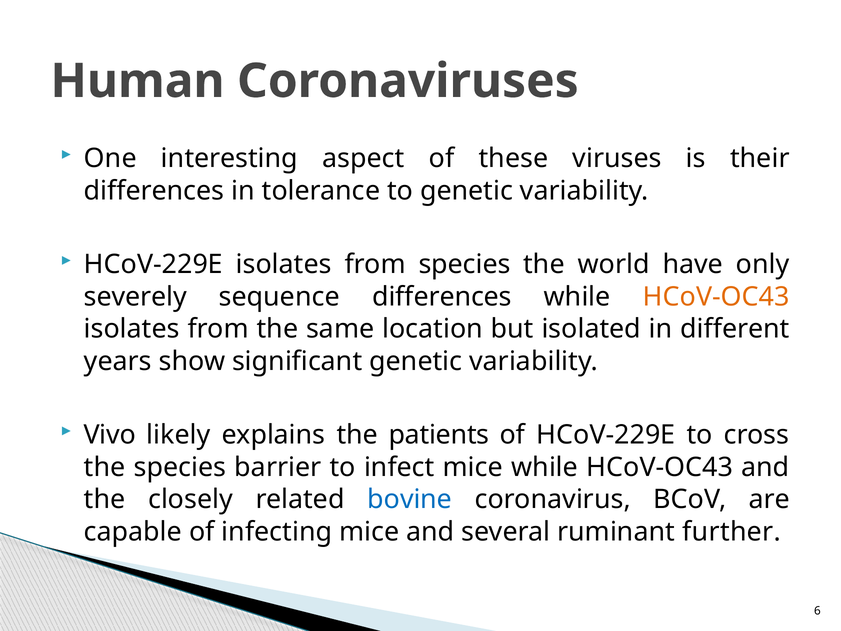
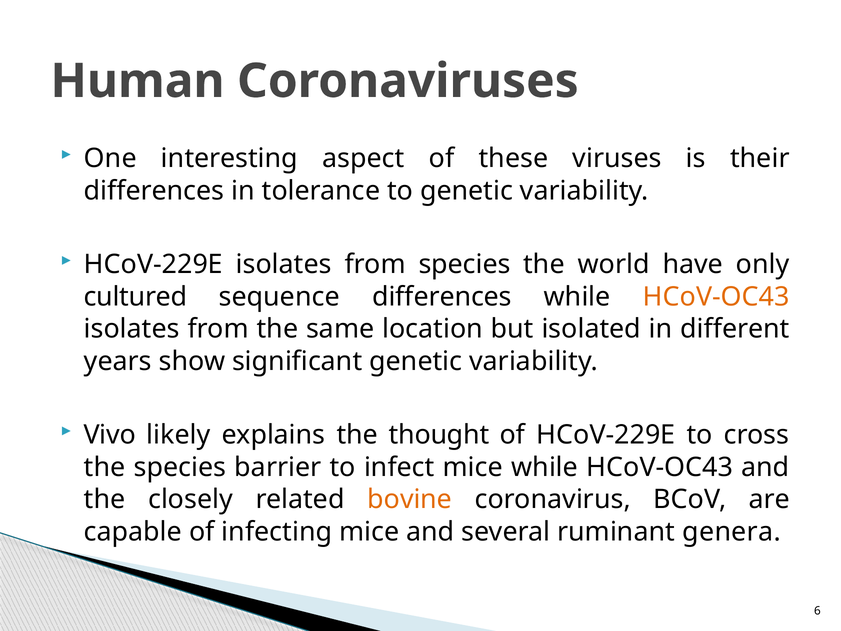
severely: severely -> cultured (135, 297)
patients: patients -> thought (439, 435)
bovine colour: blue -> orange (410, 499)
further: further -> genera (732, 531)
